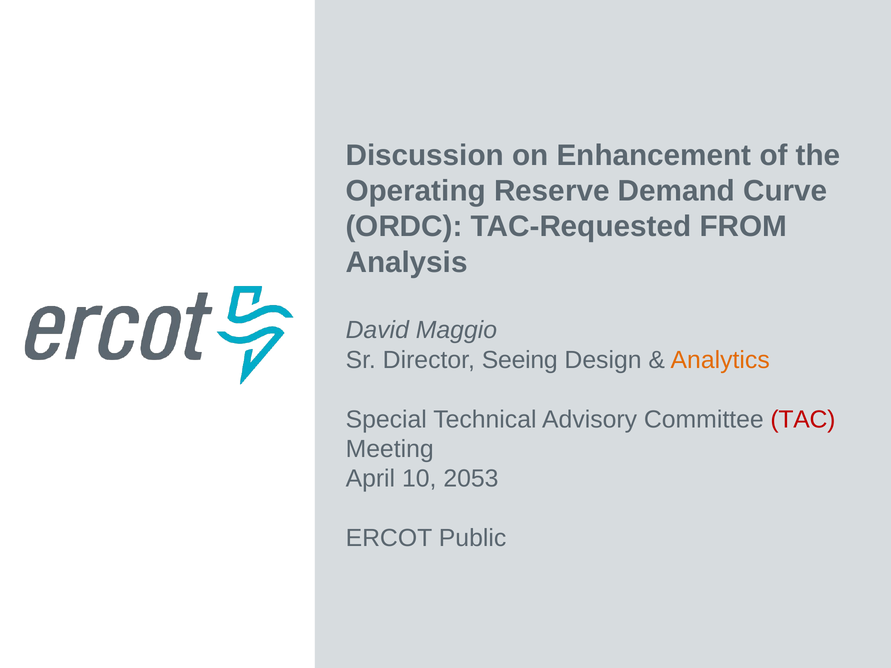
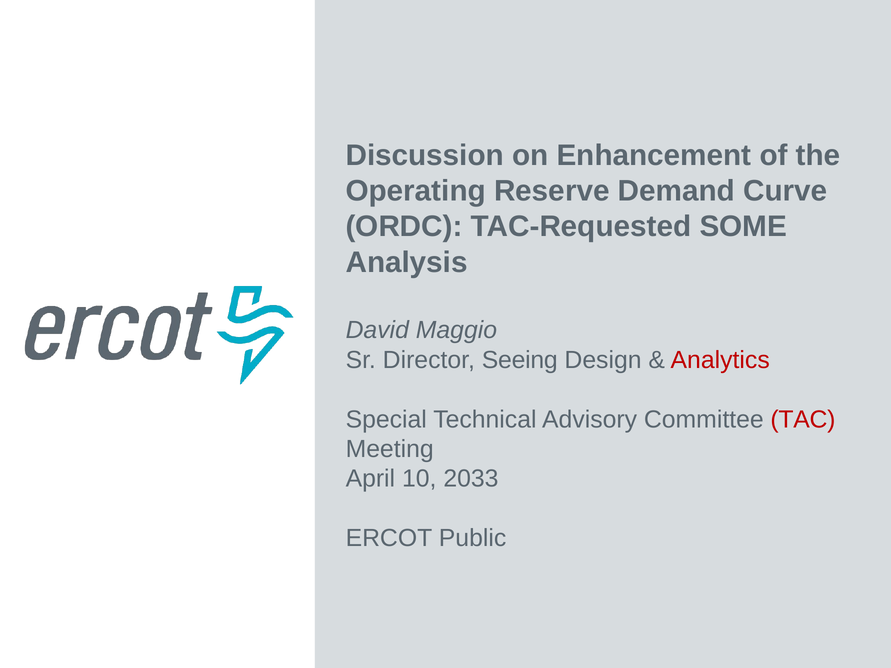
FROM: FROM -> SOME (743, 227)
Analytics colour: orange -> red (720, 360)
2053: 2053 -> 2033 (471, 479)
